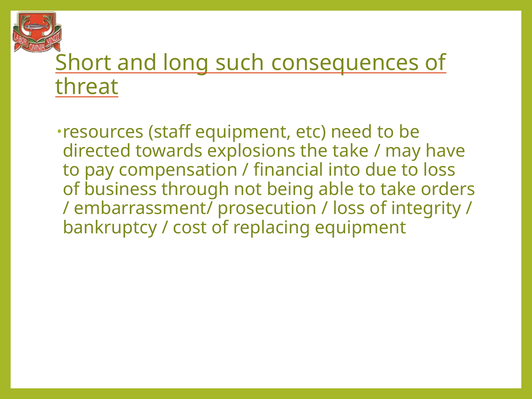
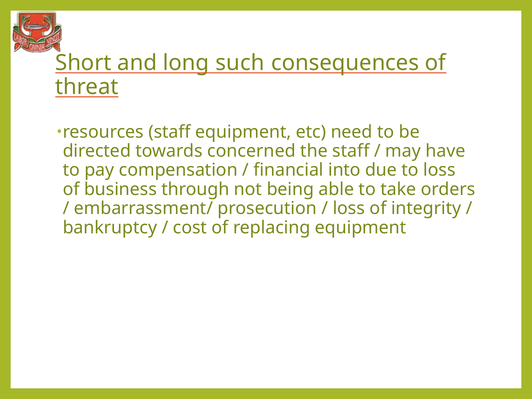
explosions: explosions -> concerned (251, 151)
the take: take -> staff (351, 151)
